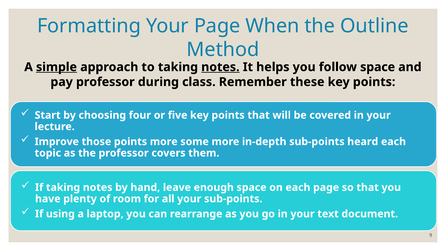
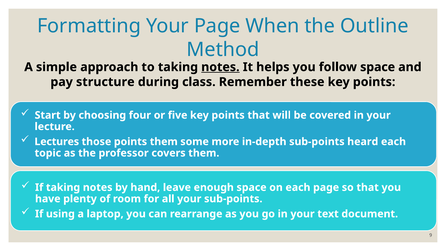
simple underline: present -> none (56, 67)
pay professor: professor -> structure (105, 82)
Improve: Improve -> Lectures (57, 142)
points more: more -> them (164, 142)
